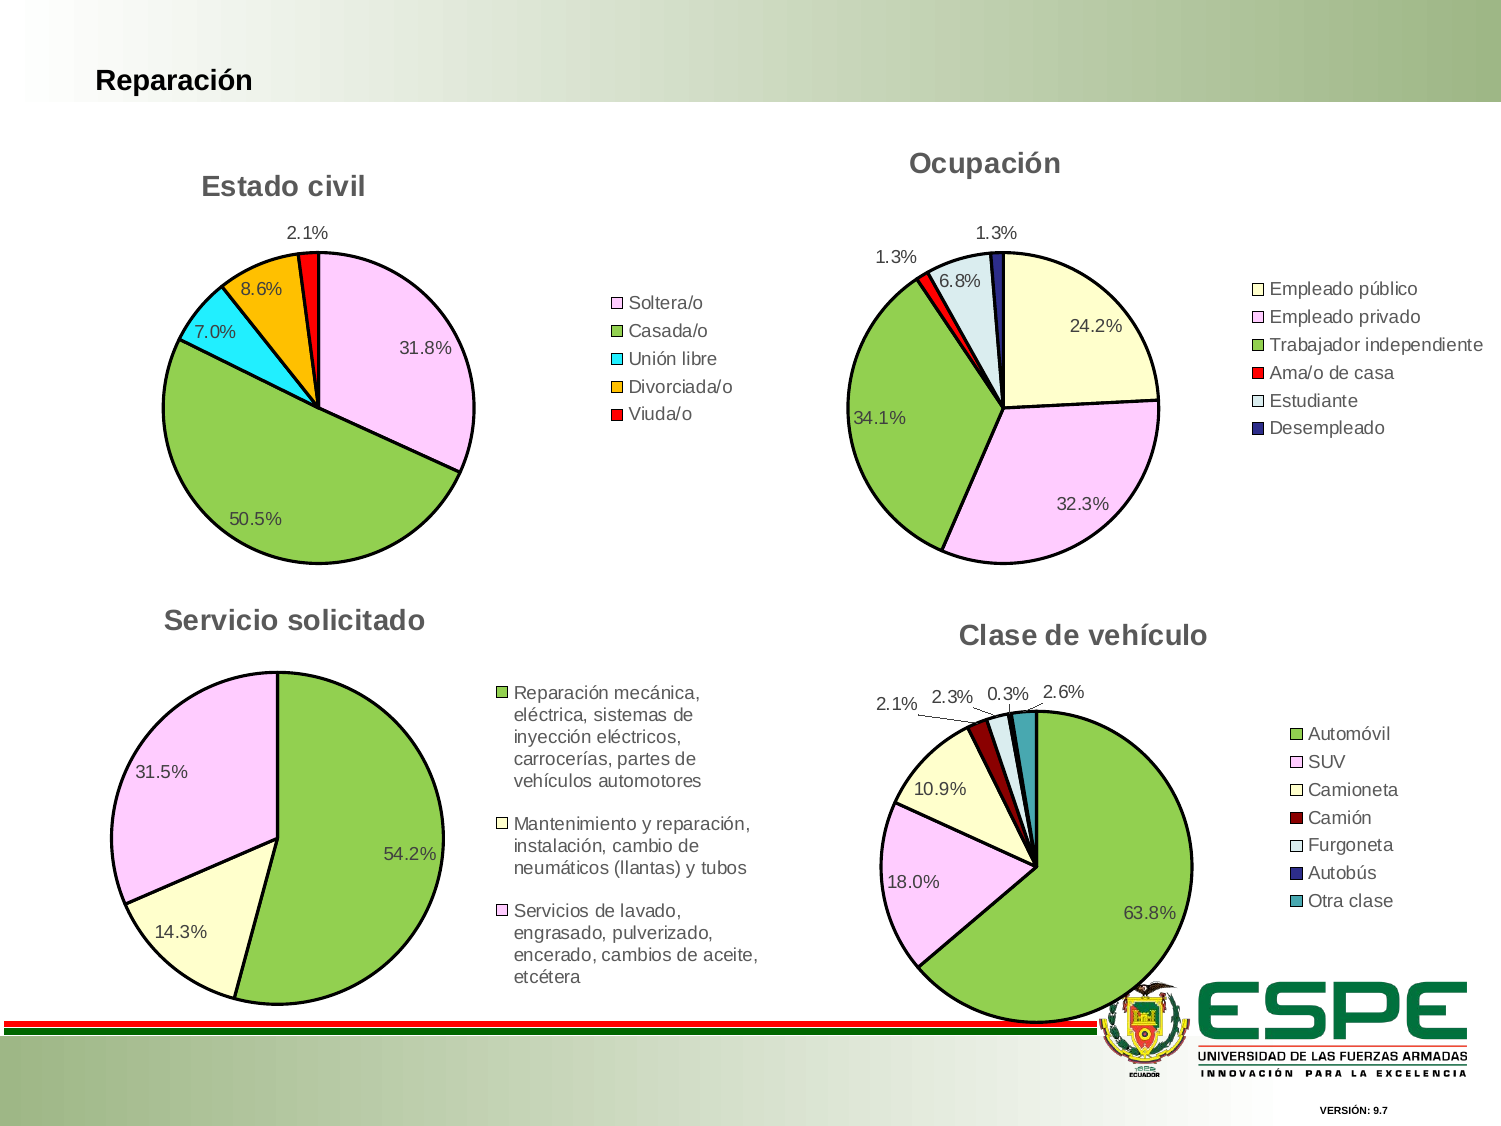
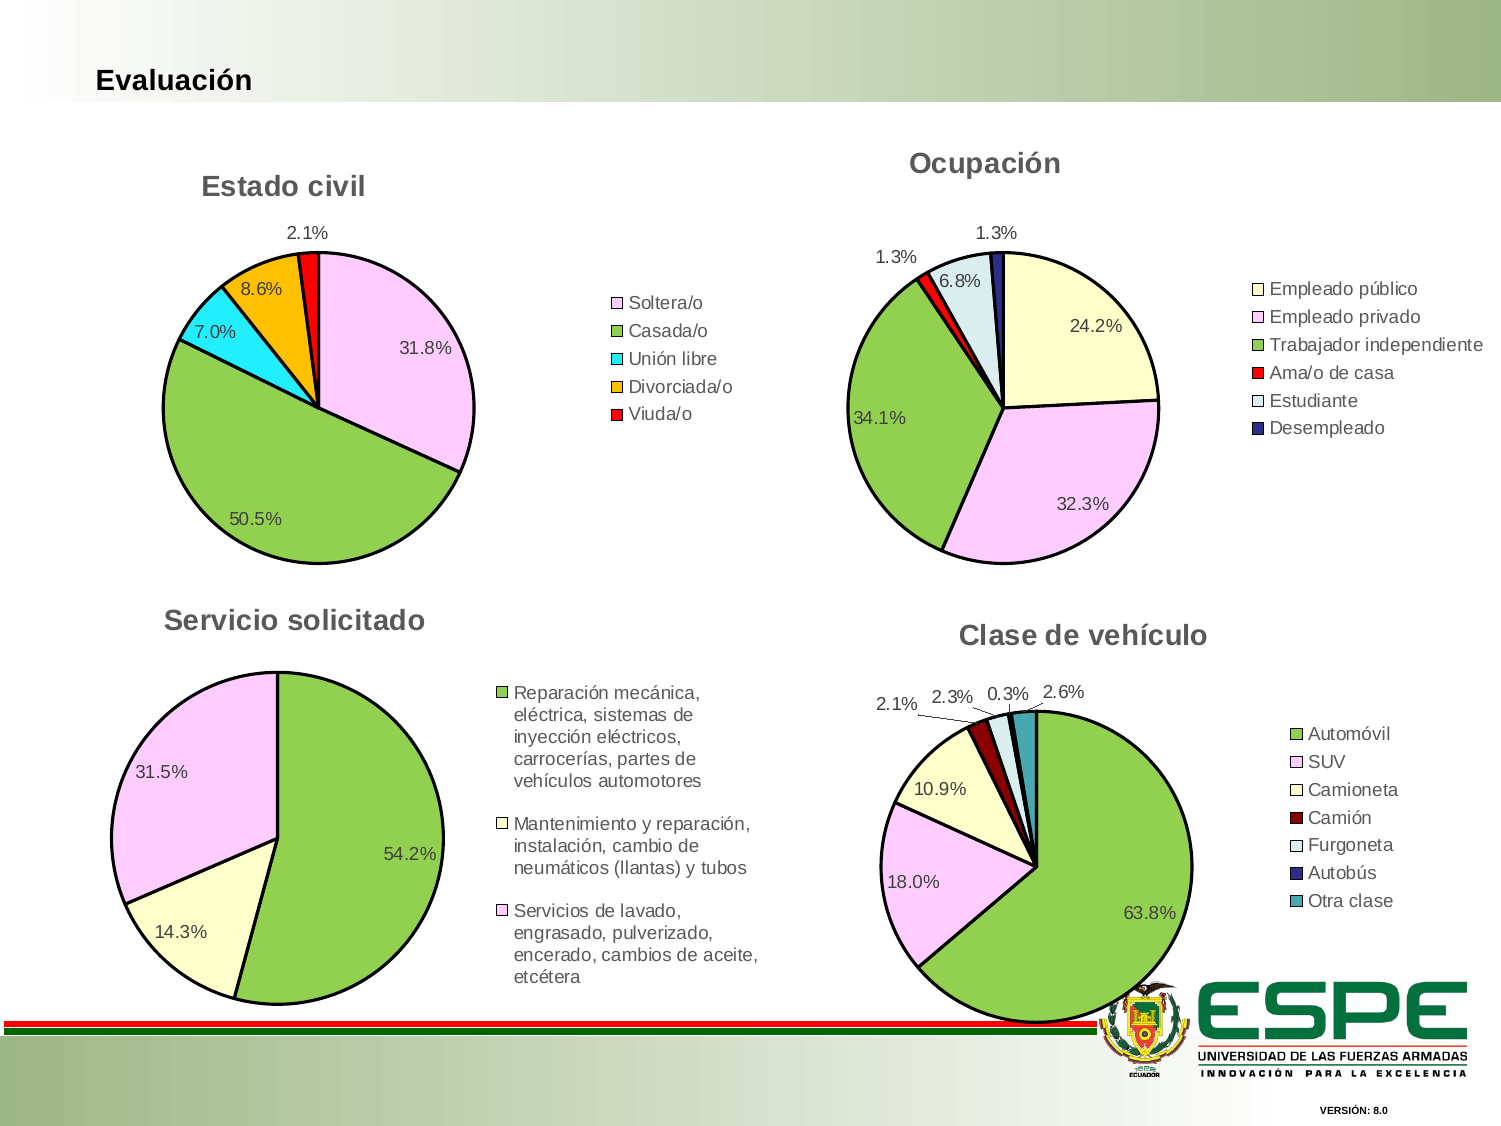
Reparación: Reparación -> Evaluación (174, 81)
9.7: 9.7 -> 8.0 (1381, 1111)
